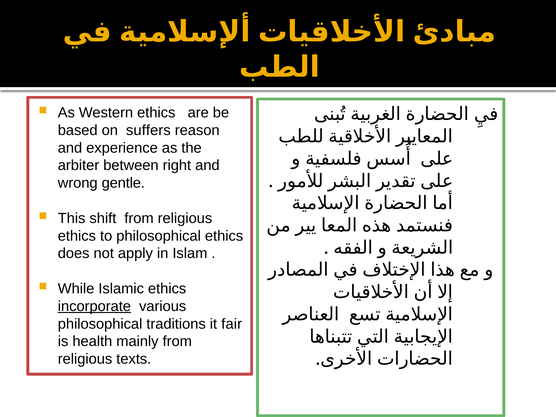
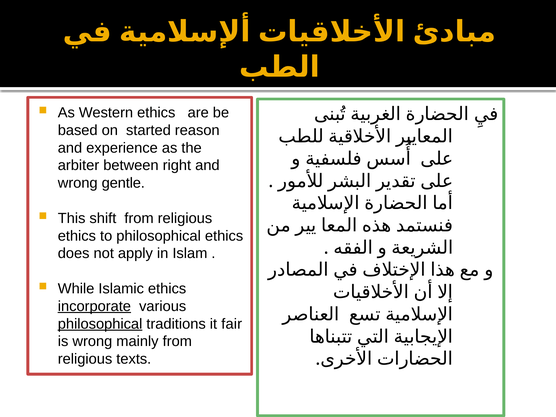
suffers: suffers -> started (148, 130)
philosophical underline: none -> present (100, 324)
is health: health -> wrong (92, 341)
